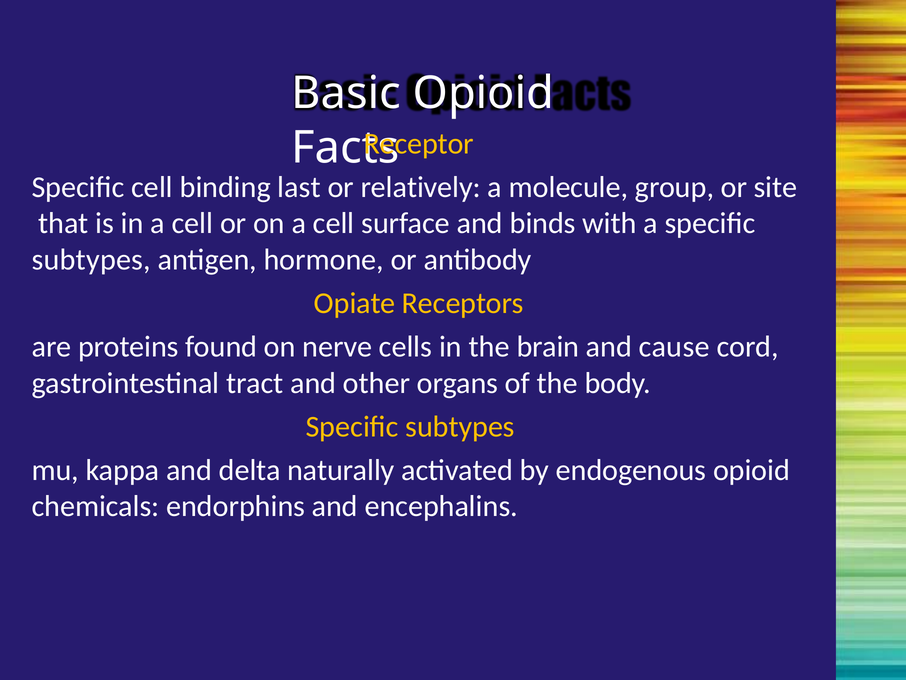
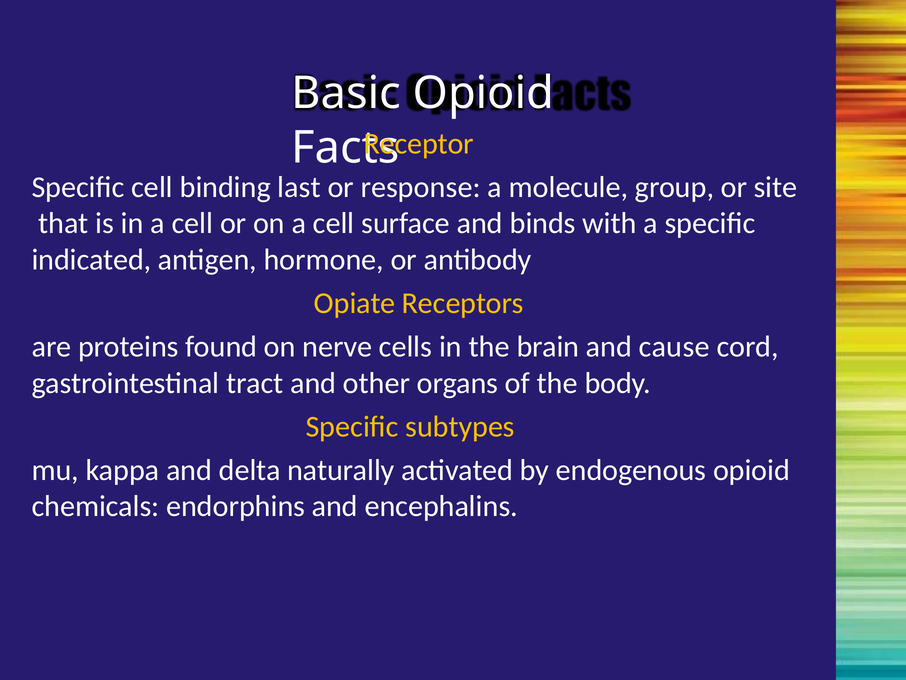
relatively: relatively -> response (421, 187)
subtypes: subtypes -> indicated (92, 260)
